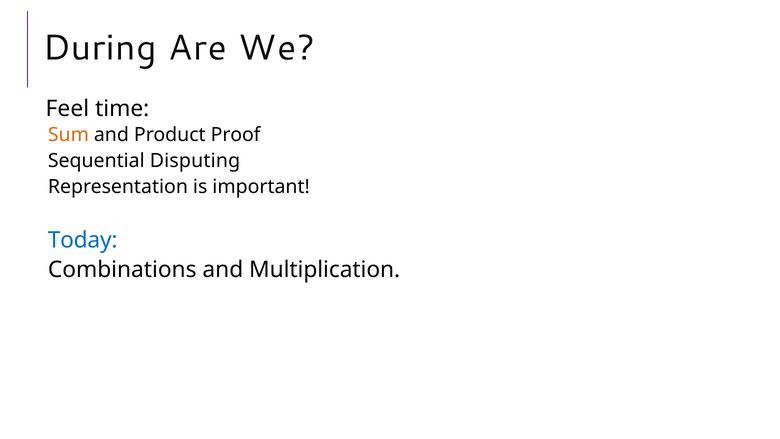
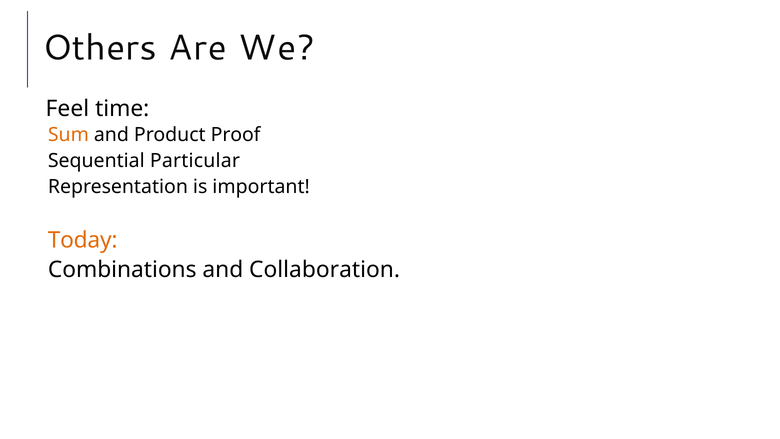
During: During -> Others (100, 48)
Disputing: Disputing -> Particular (195, 161)
Today colour: blue -> orange (83, 240)
Multiplication: Multiplication -> Collaboration (325, 270)
